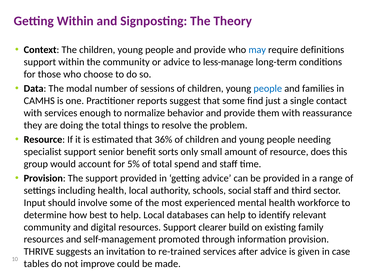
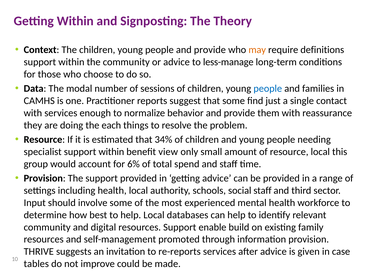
may colour: blue -> orange (257, 50)
the total: total -> each (111, 125)
36%: 36% -> 34% (163, 139)
specialist support senior: senior -> within (111, 151)
sorts: sorts -> view (168, 151)
resource does: does -> local (320, 151)
5%: 5% -> 6% (134, 164)
clearer: clearer -> enable (212, 227)
re-trained: re-trained -> re-reports (180, 251)
